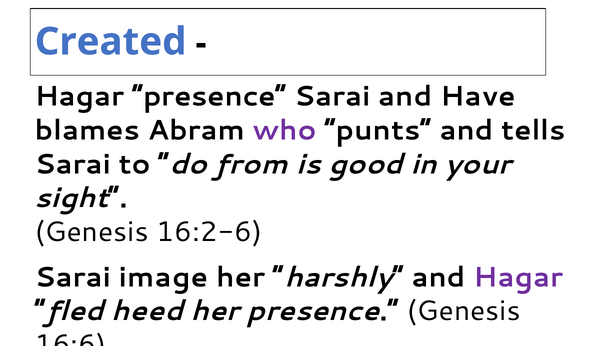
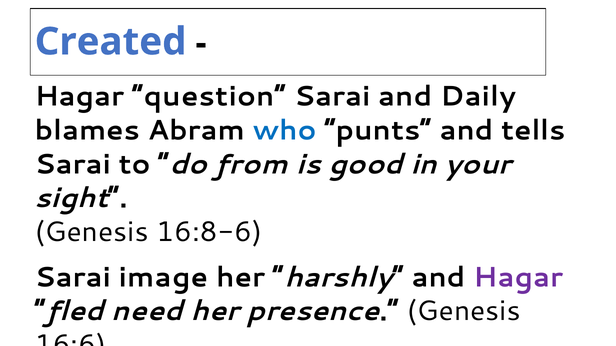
Hagar presence: presence -> question (209, 97)
Have: Have -> Daily (478, 97)
who colour: purple -> blue (285, 131)
16:2-6: 16:2-6 -> 16:8-6 (209, 232)
heed: heed -> need (147, 311)
